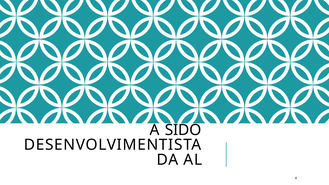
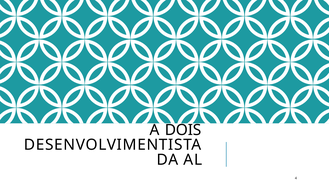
SIDO: SIDO -> DOIS (183, 130)
